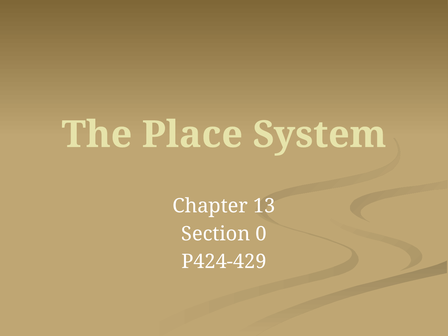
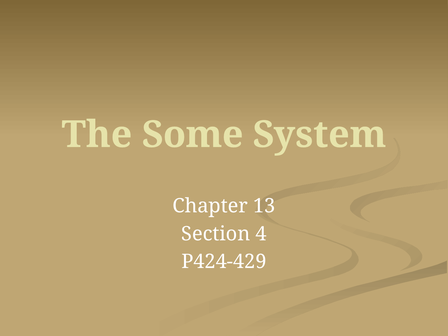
Place: Place -> Some (193, 135)
0: 0 -> 4 (261, 234)
